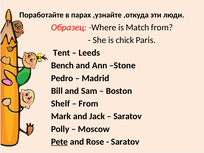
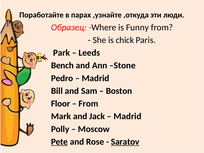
Match: Match -> Funny (137, 27)
Tеnt: Tеnt -> Park (62, 53)
Shelf: Shelf -> Floor (61, 104)
Saratov: Saratov -> Madrid (127, 116)
Saratov underline: none -> present (125, 142)
